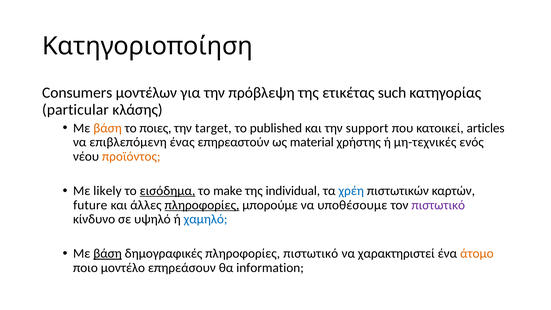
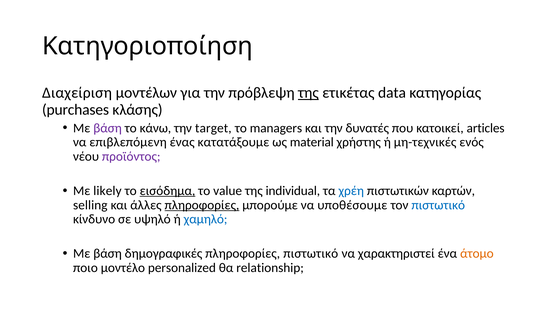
Consumers: Consumers -> Διαχείριση (77, 93)
της underline: none -> present (308, 93)
such: such -> data (392, 93)
particular: particular -> purchases (76, 110)
βάση colour: orange -> purple (108, 128)
ποιες: ποιες -> κάνω (155, 128)
published: published -> managers (276, 128)
support: support -> δυνατές (367, 128)
επηρεαστούν: επηρεαστούν -> κατατάξουμε (233, 142)
προϊόντος colour: orange -> purple (131, 157)
make: make -> value (228, 191)
future: future -> selling (90, 205)
πιστωτικό colour: purple -> blue (438, 205)
βάση underline: present -> none (108, 253)
επηρεάσουν: επηρεάσουν -> personalized (182, 268)
information: information -> relationship (270, 268)
